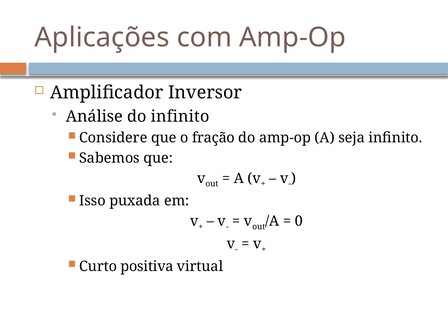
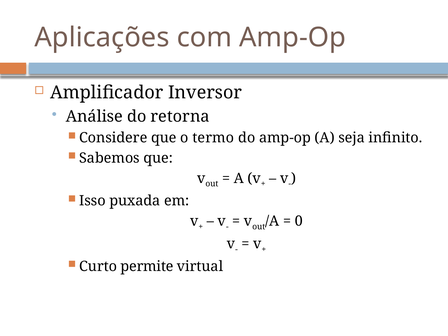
do infinito: infinito -> retorna (180, 117)
fração: fração -> termo (213, 138)
positiva: positiva -> permite (147, 266)
